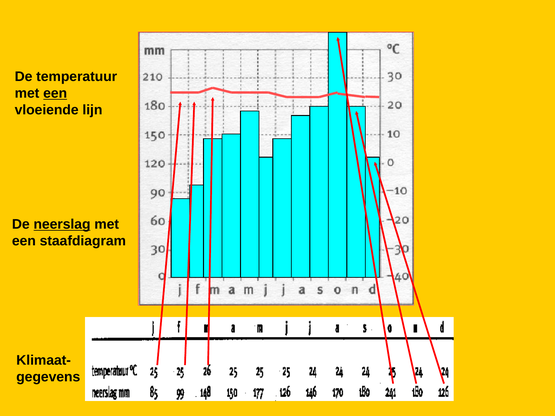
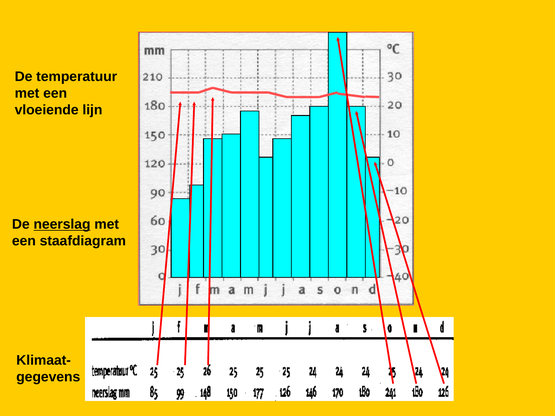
een underline: present -> none (55, 93)
